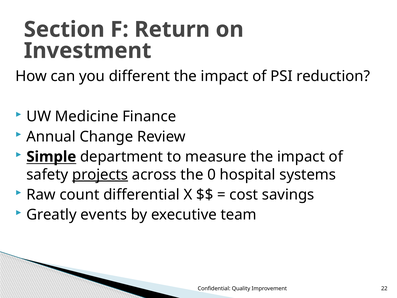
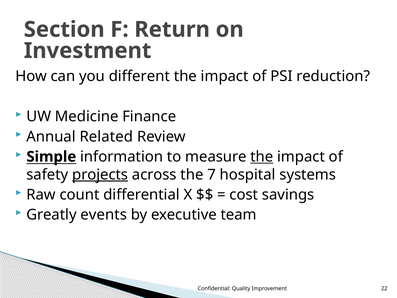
Change: Change -> Related (106, 137)
department: department -> information (122, 157)
the underline: none -> present (262, 157)
0: 0 -> 7 (212, 174)
